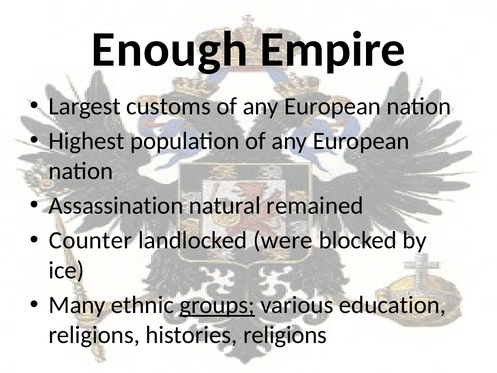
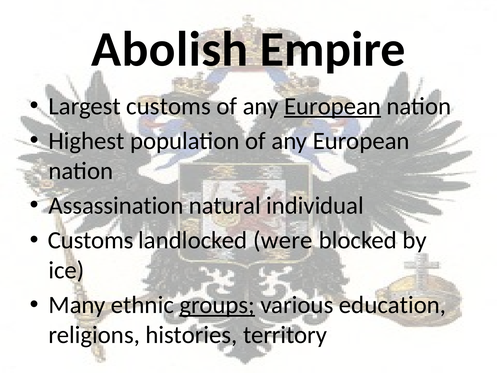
Enough: Enough -> Abolish (170, 49)
European underline: none -> present (333, 106)
remained: remained -> individual (315, 206)
Counter: Counter -> Customs (91, 240)
histories religions: religions -> territory (285, 335)
